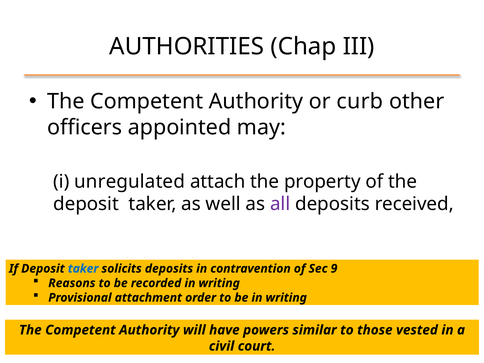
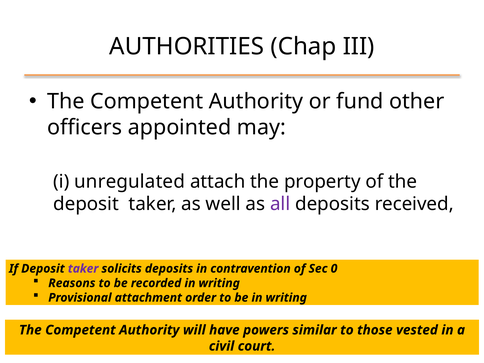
curb: curb -> fund (360, 102)
taker colour: blue -> purple (83, 269)
9: 9 -> 0 (334, 269)
